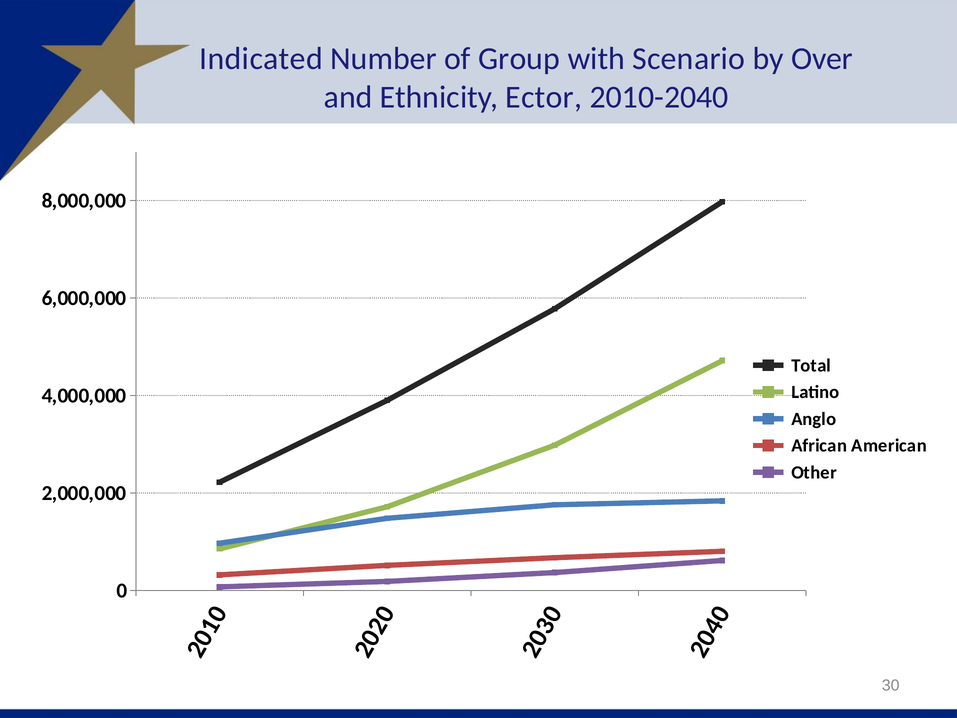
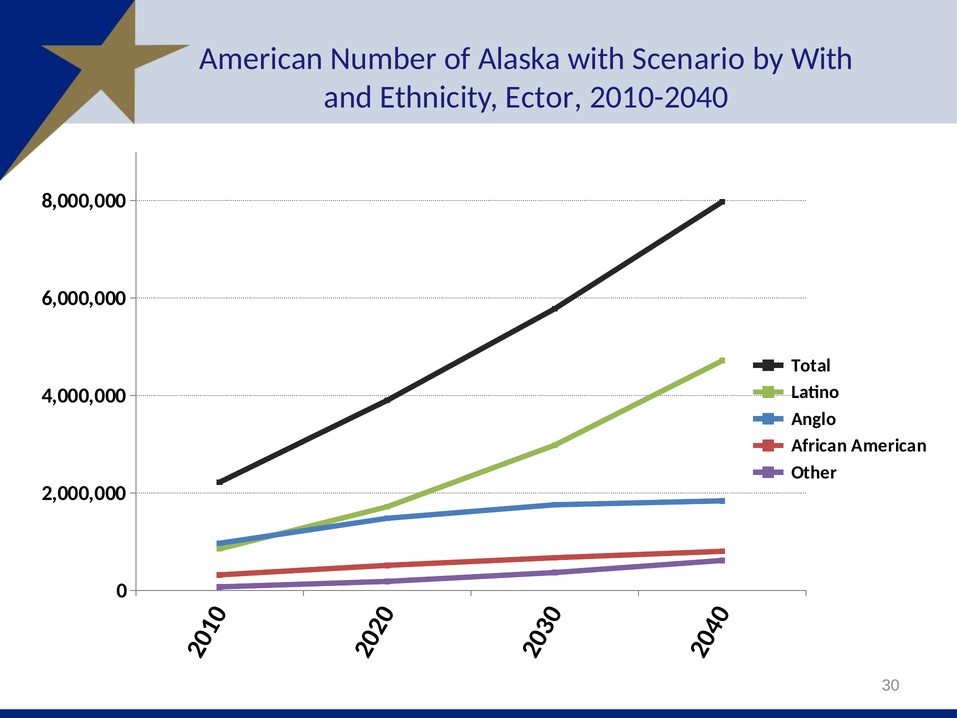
Indicated: Indicated -> American (261, 59)
Group: Group -> Alaska (519, 59)
by Over: Over -> With (822, 59)
